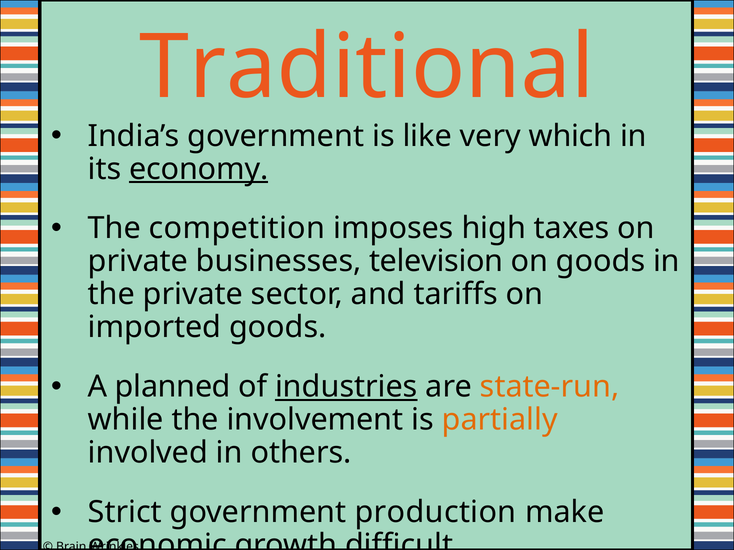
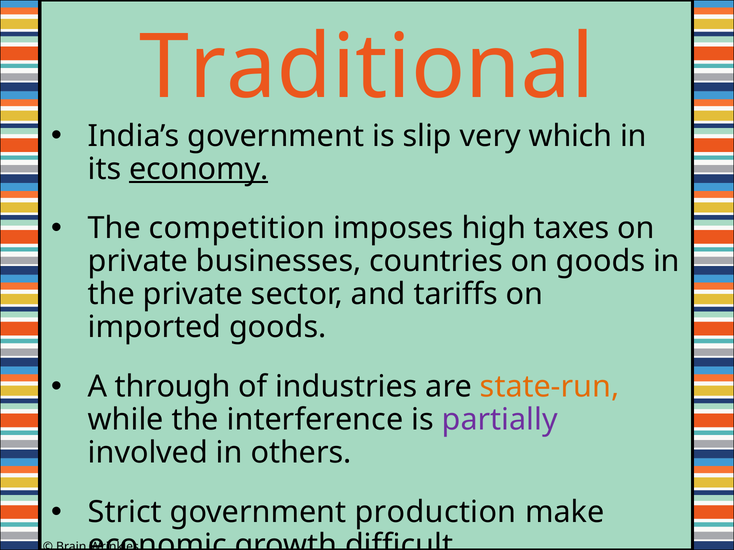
like: like -> slip (427, 136)
television: television -> countries (436, 262)
planned: planned -> through (173, 387)
industries underline: present -> none (346, 387)
involvement: involvement -> interference (315, 420)
partially colour: orange -> purple (500, 420)
